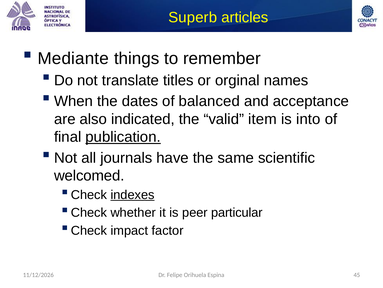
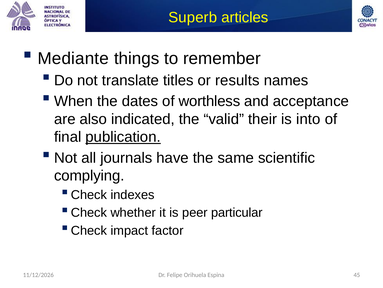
orginal: orginal -> results (237, 80)
balanced: balanced -> worthless (209, 101)
item: item -> their (263, 119)
welcomed: welcomed -> complying (89, 175)
indexes underline: present -> none (133, 194)
